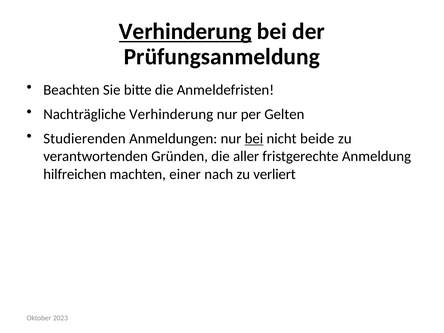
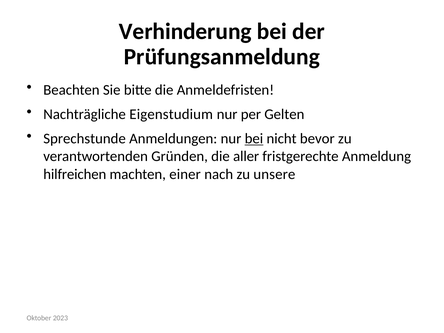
Verhinderung underline: present -> none (185, 31)
Nachträgliche Verhinderung: Verhinderung -> Eigenstudium (171, 114)
Studierenden: Studierenden -> Sprechstunde (85, 139)
beide: beide -> bevor (317, 139)
verliert: verliert -> unsere (274, 174)
